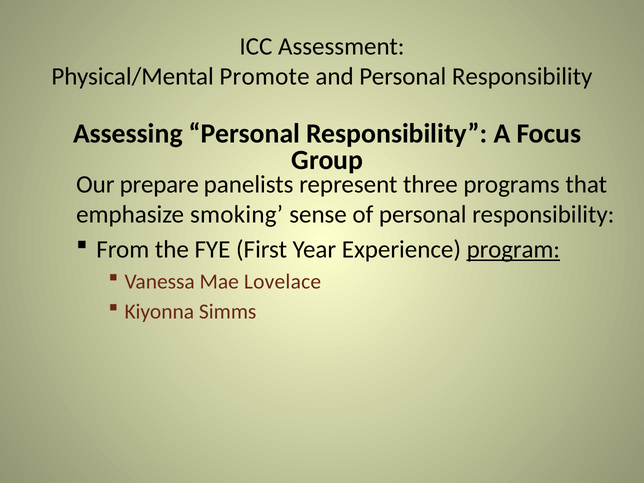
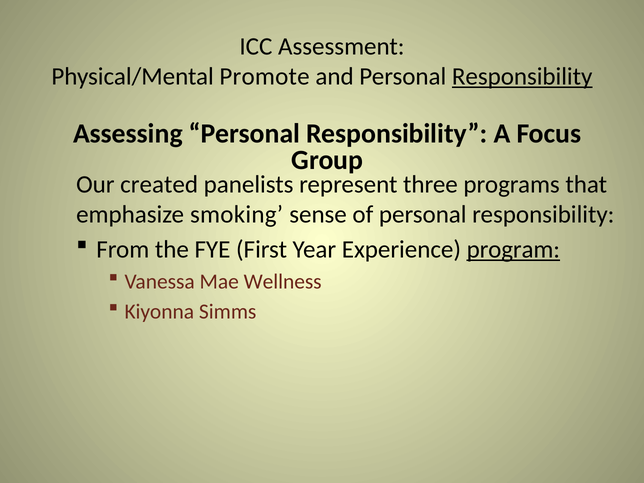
Responsibility underline: none -> present (522, 76)
prepare: prepare -> created (159, 185)
Lovelace: Lovelace -> Wellness (283, 281)
